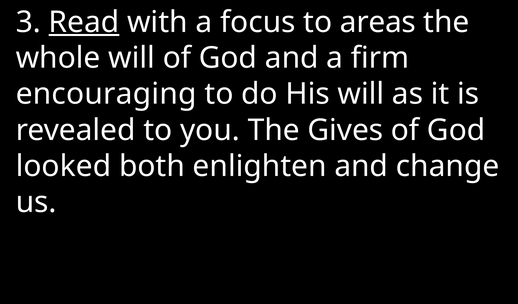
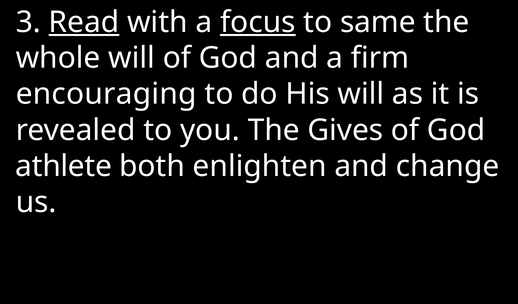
focus underline: none -> present (258, 22)
areas: areas -> same (378, 22)
looked: looked -> athlete (64, 166)
